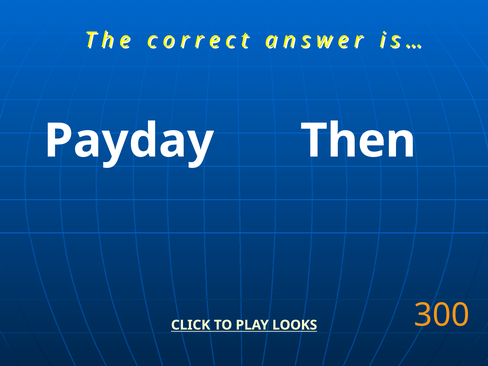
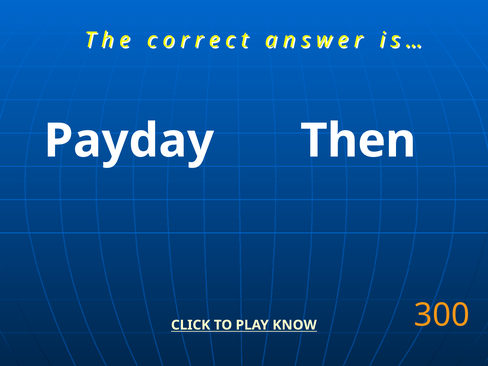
LOOKS: LOOKS -> KNOW (295, 325)
